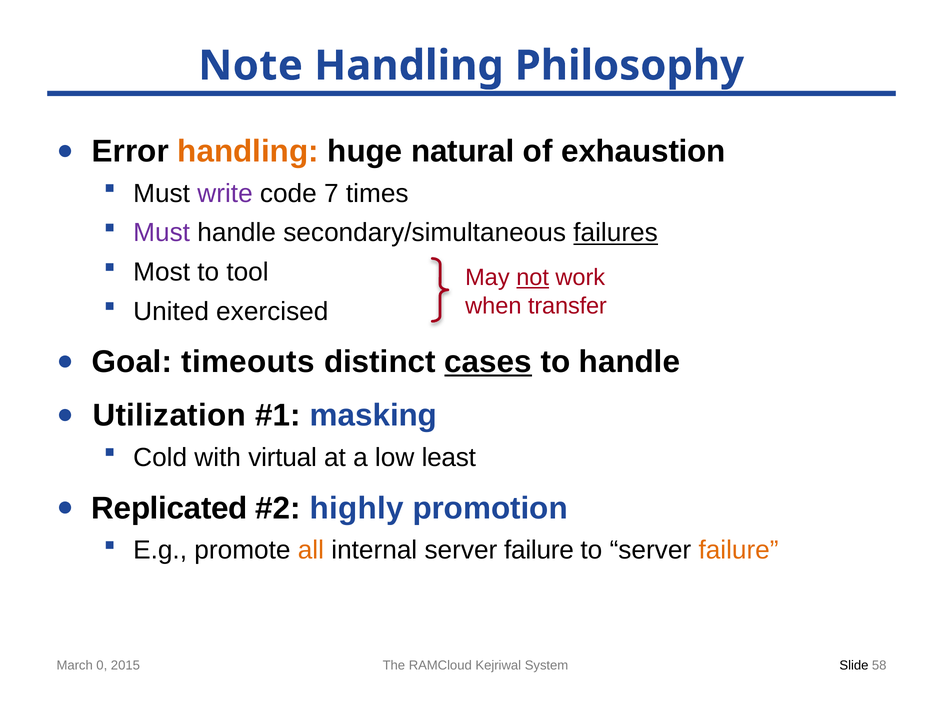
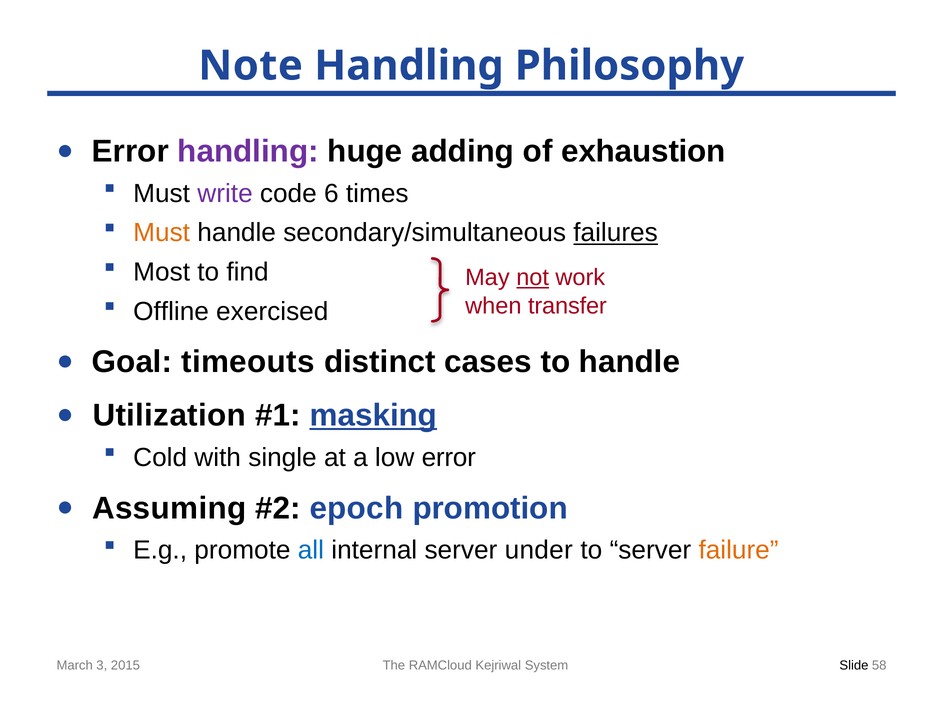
handling colour: orange -> purple (248, 152)
natural: natural -> adding (463, 152)
7: 7 -> 6 (331, 194)
Must colour: purple -> orange (162, 233)
tool: tool -> find (248, 272)
United: United -> Offline (171, 312)
cases underline: present -> none (488, 362)
masking underline: none -> present (373, 416)
virtual: virtual -> single (282, 458)
low least: least -> error (449, 458)
Replicated: Replicated -> Assuming (169, 508)
highly: highly -> epoch (357, 508)
all colour: orange -> blue (311, 550)
internal server failure: failure -> under (539, 550)
0: 0 -> 3 (102, 666)
